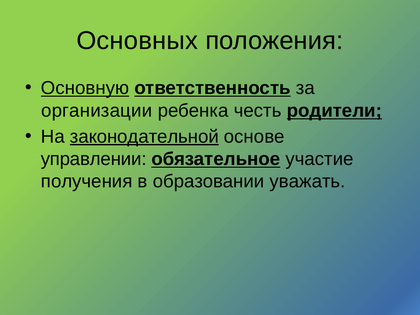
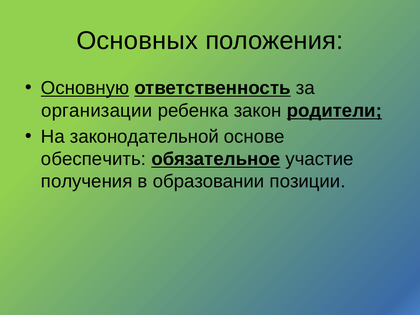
честь: честь -> закон (258, 111)
законодательной underline: present -> none (144, 137)
управлении: управлении -> обеспечить (93, 159)
уважать: уважать -> позиции (308, 181)
